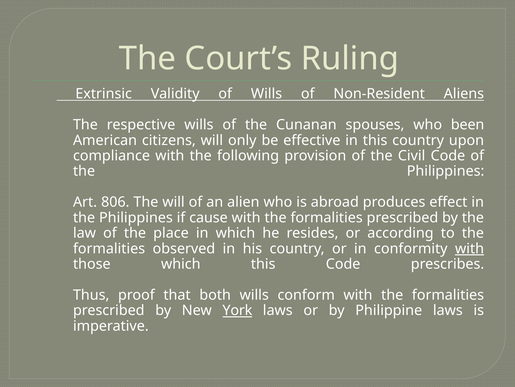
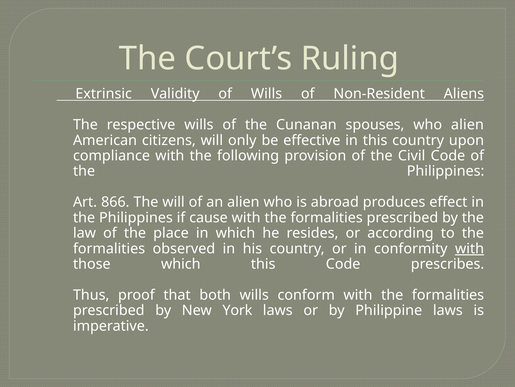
who been: been -> alien (467, 125)
806: 806 -> 866 (115, 202)
York underline: present -> none (237, 310)
